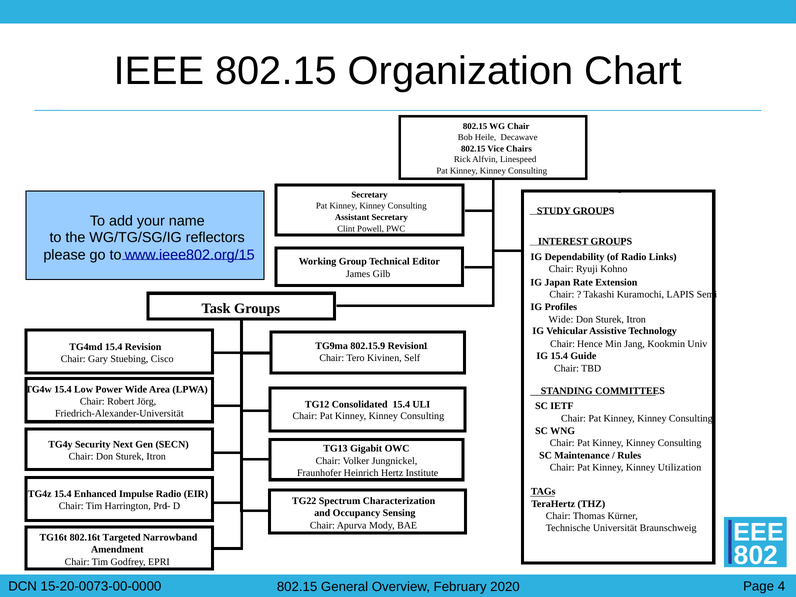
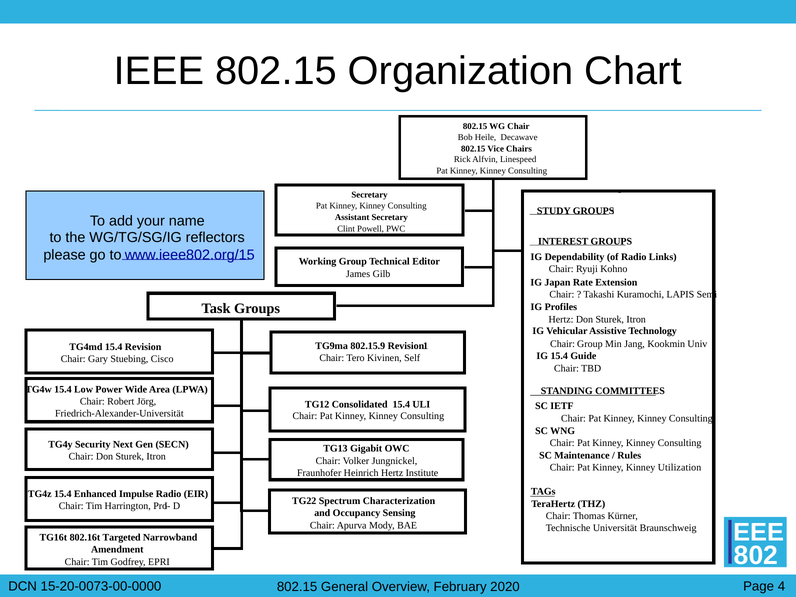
Wide: Wide -> Hertz (561, 319)
Chair Hence: Hence -> Group (590, 344)
